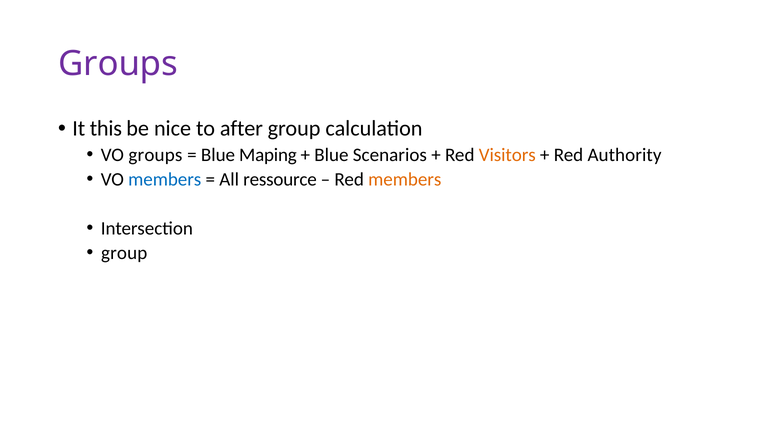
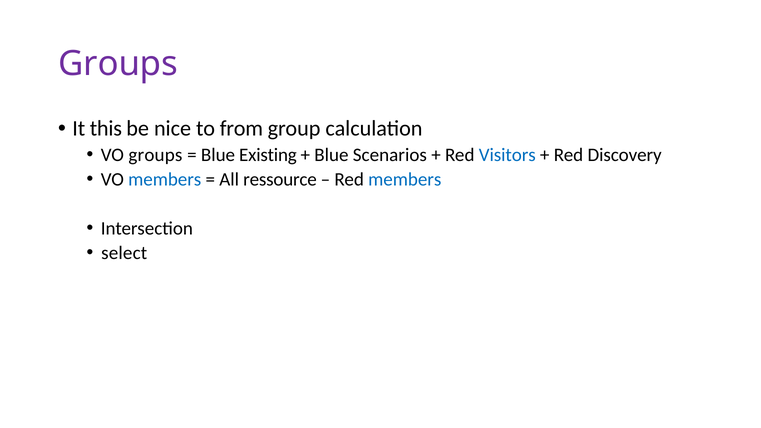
after: after -> from (241, 129)
Maping: Maping -> Existing (268, 155)
Visitors colour: orange -> blue (507, 155)
Authority: Authority -> Discovery (625, 155)
members colour: orange -> blue (405, 179)
group: group -> select (124, 253)
